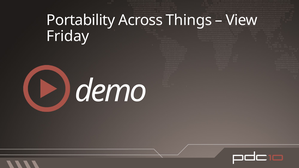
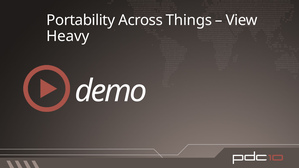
Friday: Friday -> Heavy (68, 36)
